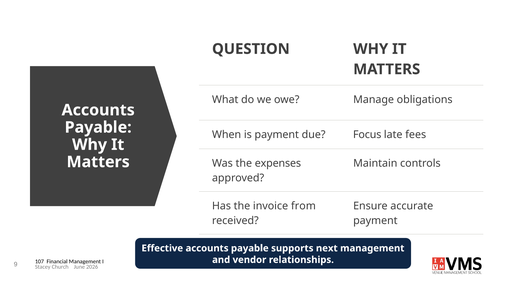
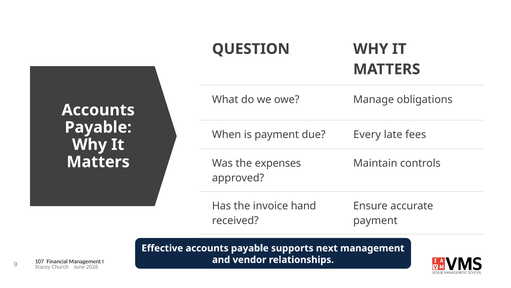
Focus: Focus -> Every (367, 135)
from: from -> hand (304, 206)
